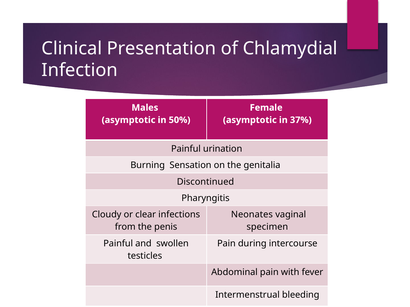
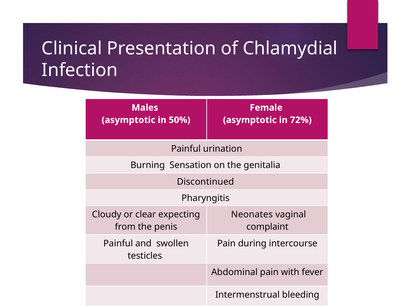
37%: 37% -> 72% (301, 120)
infections: infections -> expecting (179, 215)
specimen: specimen -> complaint (267, 227)
